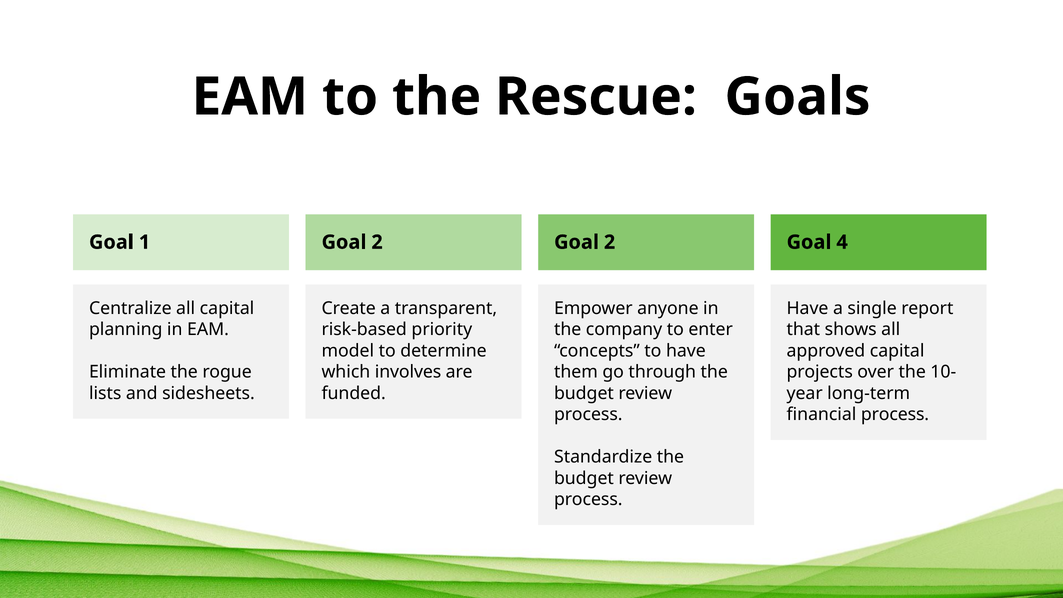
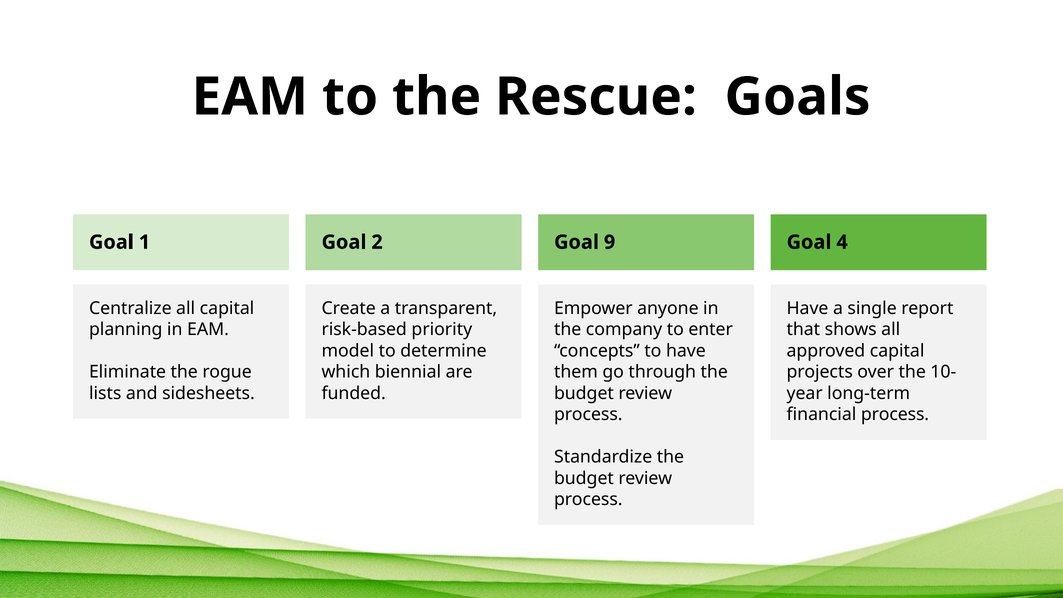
2: 2 -> 9 (610, 242)
involves: involves -> biennial (408, 372)
